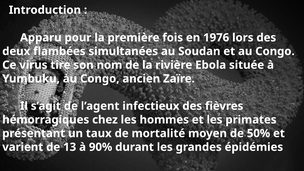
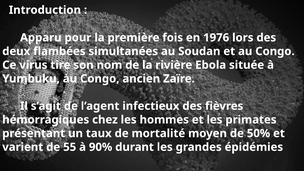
13: 13 -> 55 (70, 147)
